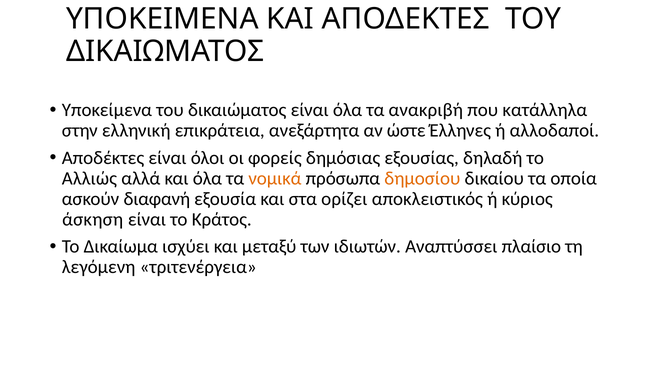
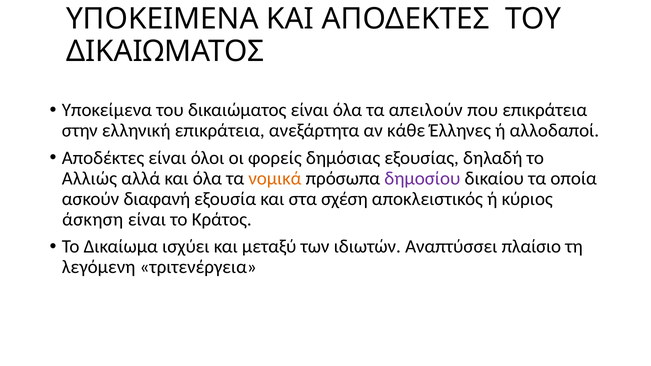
ανακριβή: ανακριβή -> απειλούν (426, 110)
που κατάλληλα: κατάλληλα -> επικράτεια (545, 110)
ώστε: ώστε -> κάθε (406, 131)
δημοσίου colour: orange -> purple (422, 178)
ορίζει: ορίζει -> σχέση (344, 199)
